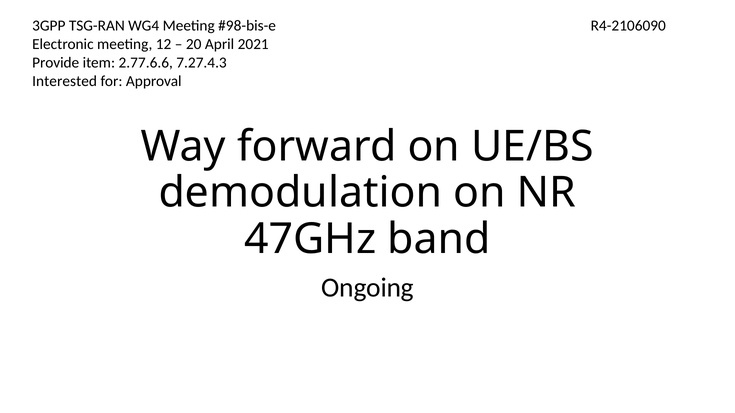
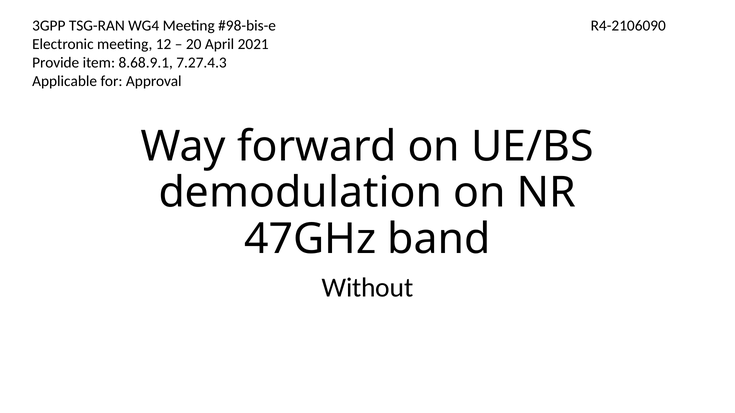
2.77.6.6: 2.77.6.6 -> 8.68.9.1 (146, 63)
Interested: Interested -> Applicable (65, 81)
Ongoing: Ongoing -> Without (368, 288)
